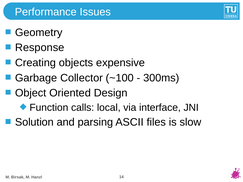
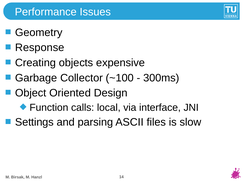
Solution: Solution -> Settings (34, 122)
